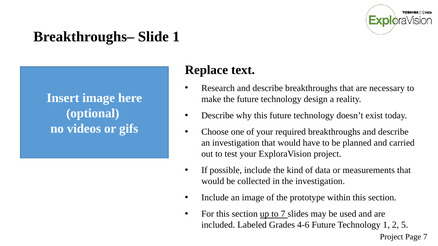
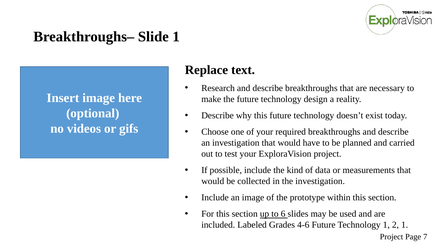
to 7: 7 -> 6 (283, 214)
2 5: 5 -> 1 (405, 225)
